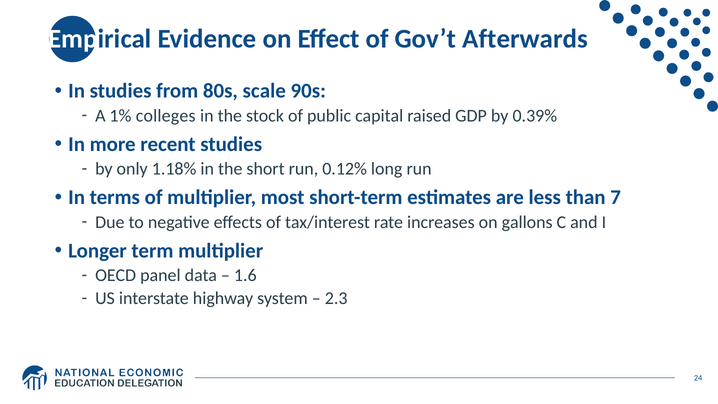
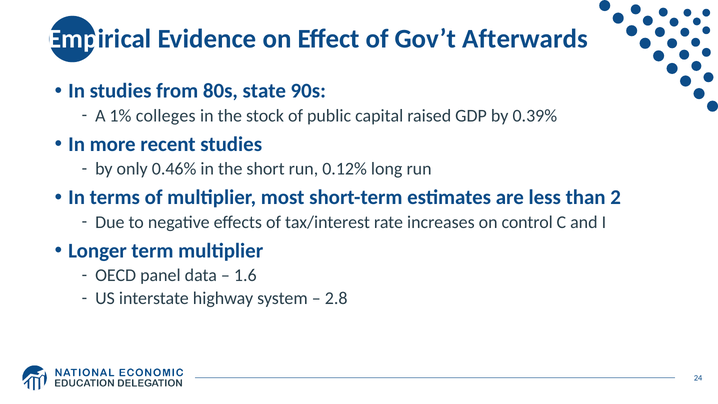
scale: scale -> state (264, 91)
1.18%: 1.18% -> 0.46% (174, 169)
7: 7 -> 2 (616, 197)
gallons: gallons -> control (527, 222)
2.3: 2.3 -> 2.8 (336, 298)
